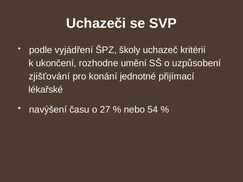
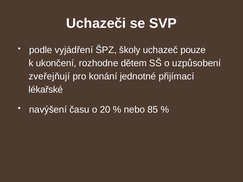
kritérií: kritérií -> pouze (193, 50)
umění: umění -> dětem (134, 63)
zjišťování: zjišťování -> zveřejňují (49, 77)
27: 27 -> 20 (105, 110)
54: 54 -> 85 (153, 110)
